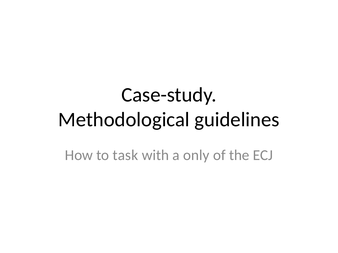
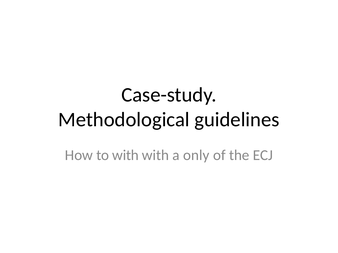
to task: task -> with (126, 155)
